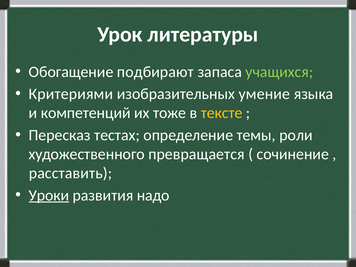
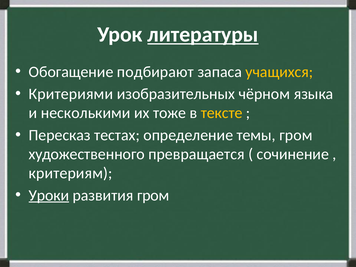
литературы underline: none -> present (203, 34)
учащихся colour: light green -> yellow (279, 72)
умение: умение -> чёрном (264, 94)
компетенций: компетенций -> несколькими (86, 113)
темы роли: роли -> гром (296, 135)
расставить: расставить -> критериям (70, 173)
развития надо: надо -> гром (153, 195)
